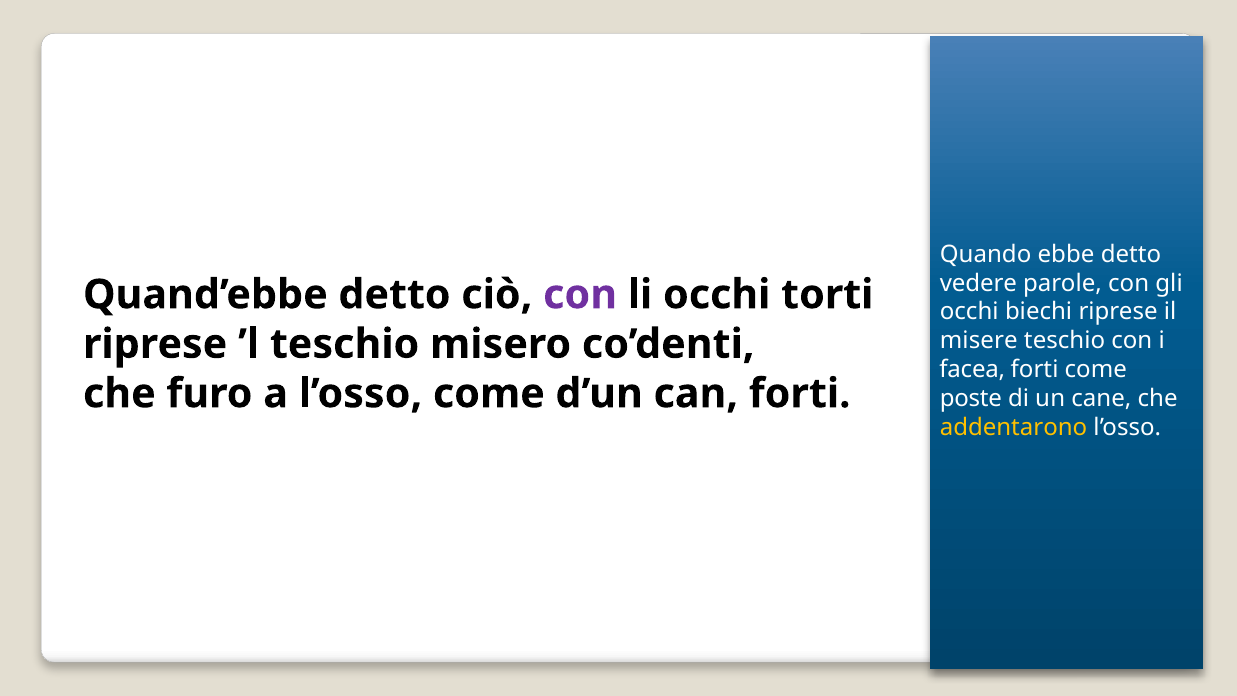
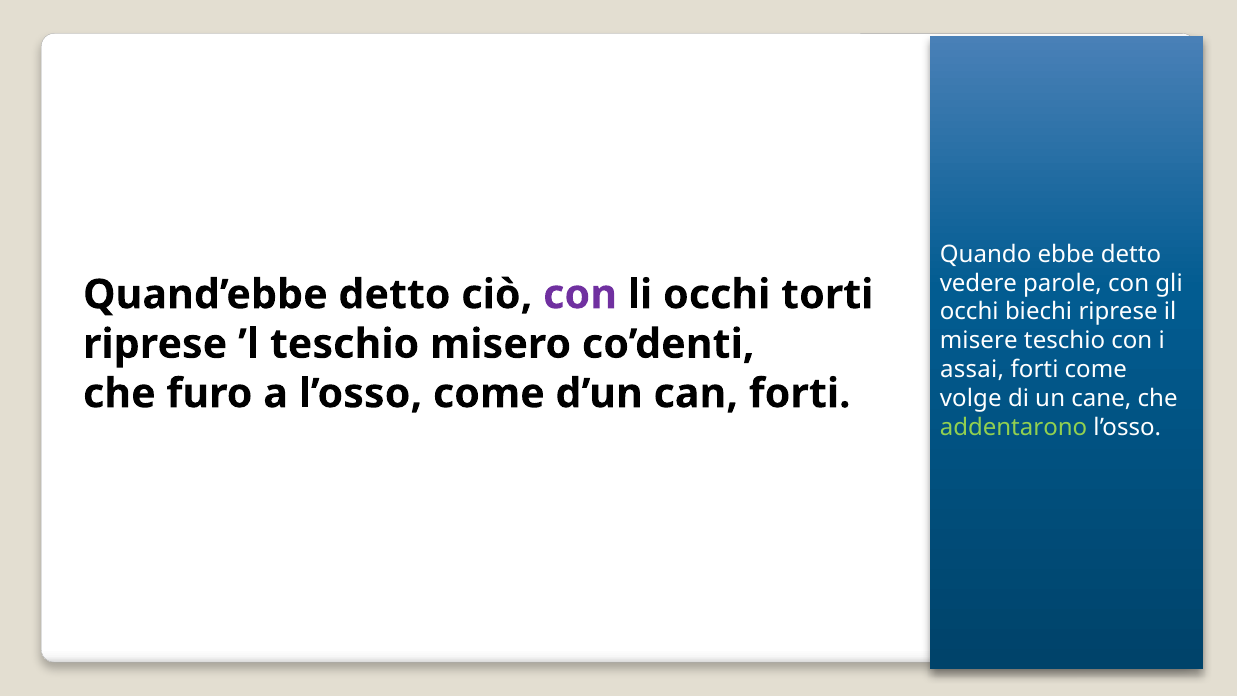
facea: facea -> assai (972, 370)
poste: poste -> volge (971, 399)
addentarono colour: yellow -> light green (1014, 427)
